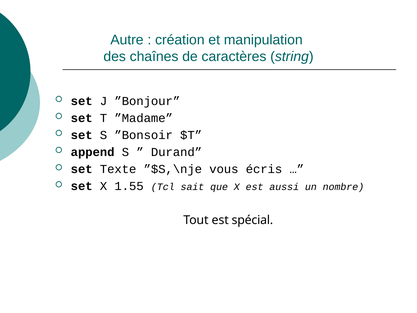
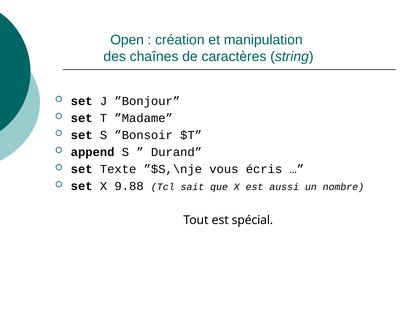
Autre: Autre -> Open (127, 40)
1.55: 1.55 -> 9.88 (129, 186)
